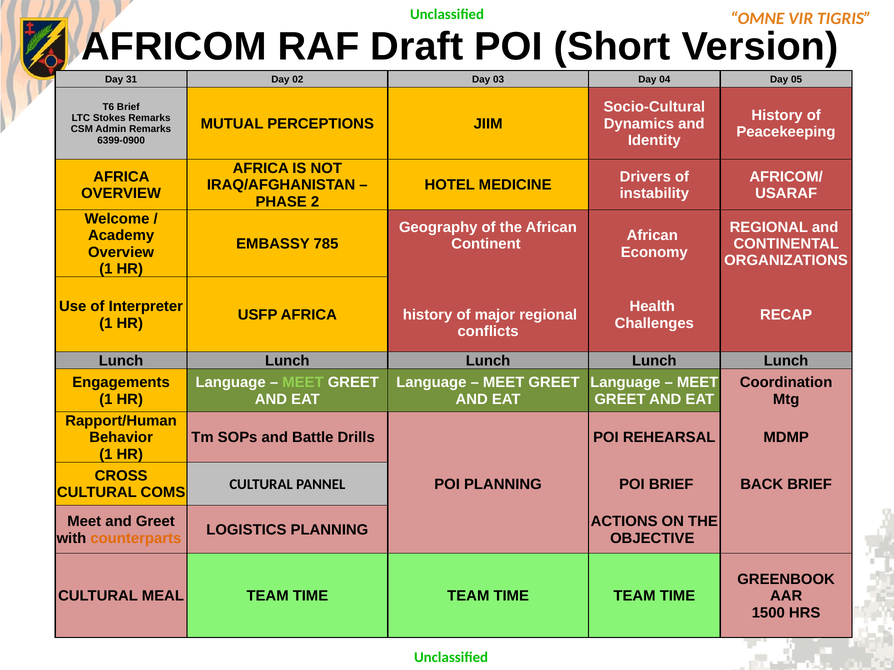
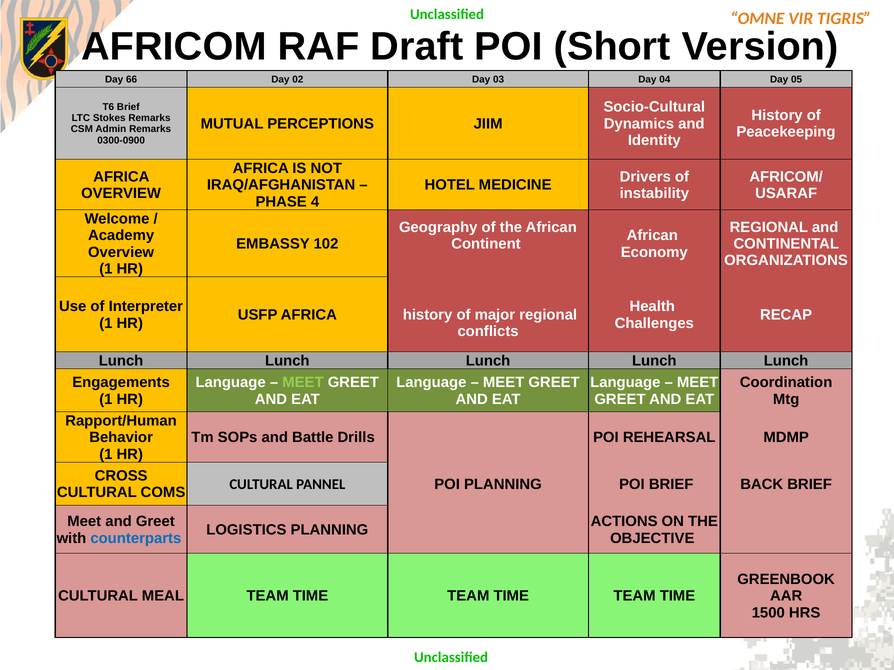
31: 31 -> 66 (132, 79)
6399-0900: 6399-0900 -> 0300-0900 (121, 140)
2: 2 -> 4 (315, 202)
785: 785 -> 102 (326, 244)
counterparts colour: orange -> blue (136, 539)
